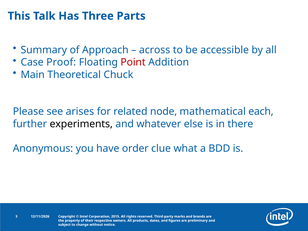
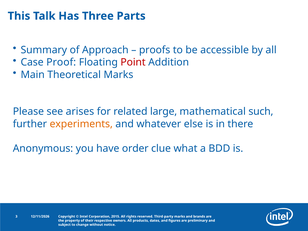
across: across -> proofs (155, 50)
Theoretical Chuck: Chuck -> Marks (118, 75)
node: node -> large (164, 112)
each: each -> such (261, 112)
experiments colour: black -> orange (81, 124)
